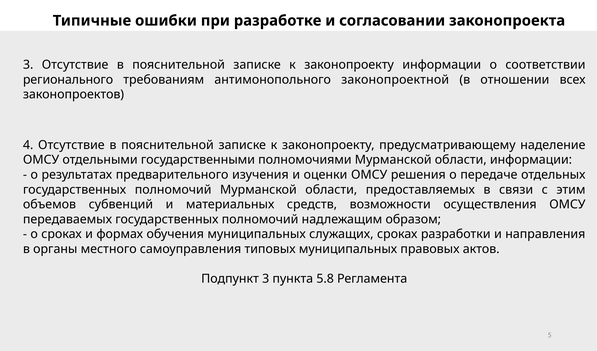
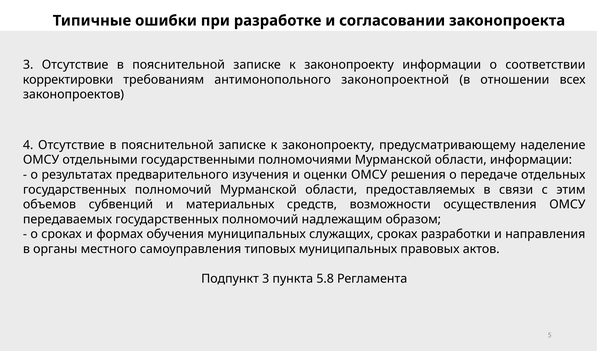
регионального: регионального -> корректировки (68, 80)
